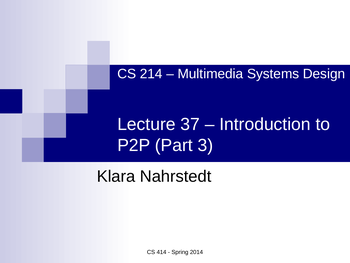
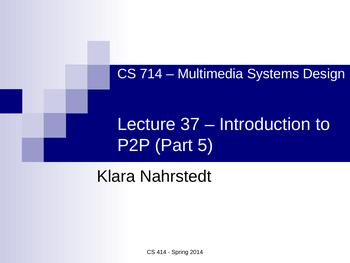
214: 214 -> 714 (151, 74)
3: 3 -> 5 (205, 145)
